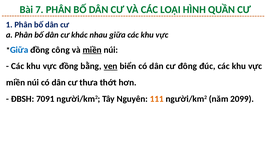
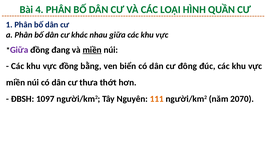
7: 7 -> 4 (40, 10)
Giữa colour: blue -> purple (19, 50)
công: công -> đang (61, 50)
ven underline: present -> none (111, 66)
7091: 7091 -> 1097 (45, 98)
2099: 2099 -> 2070 (242, 98)
